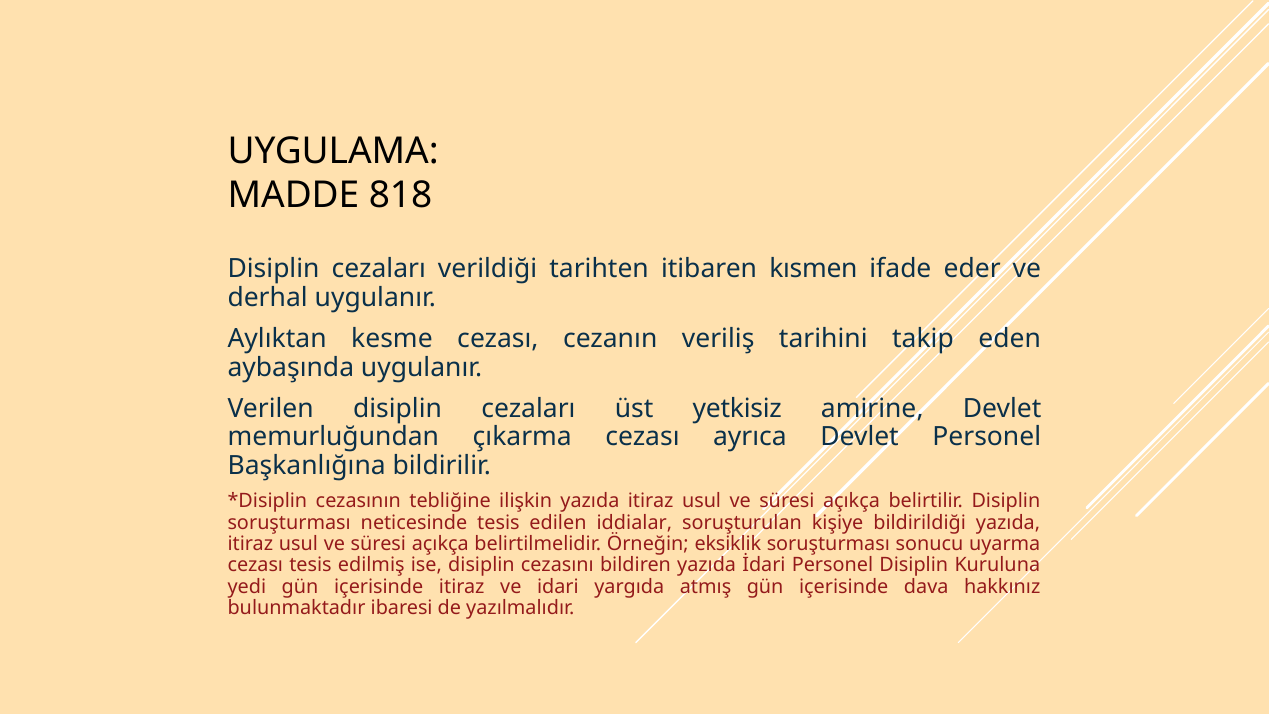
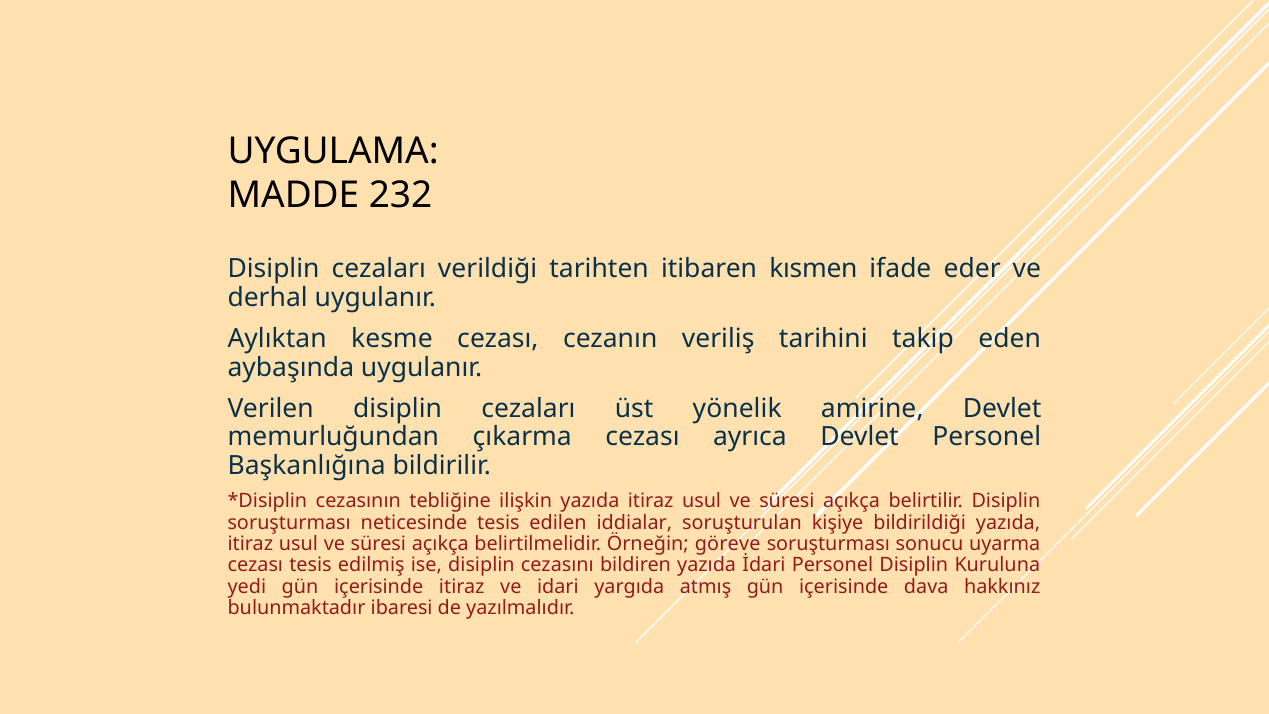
818: 818 -> 232 (401, 196)
yetkisiz: yetkisiz -> yönelik (737, 408)
eksiklik: eksiklik -> göreve (728, 544)
